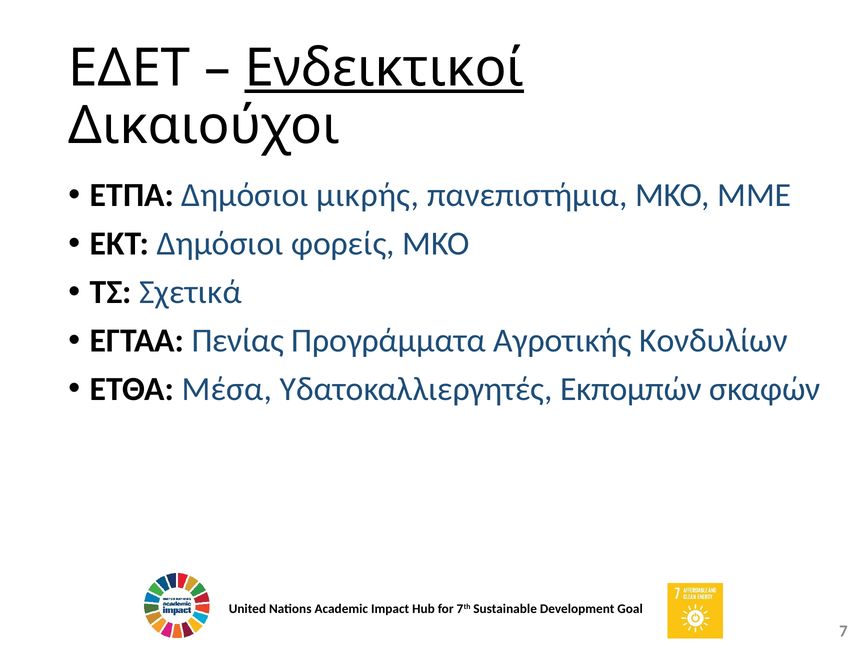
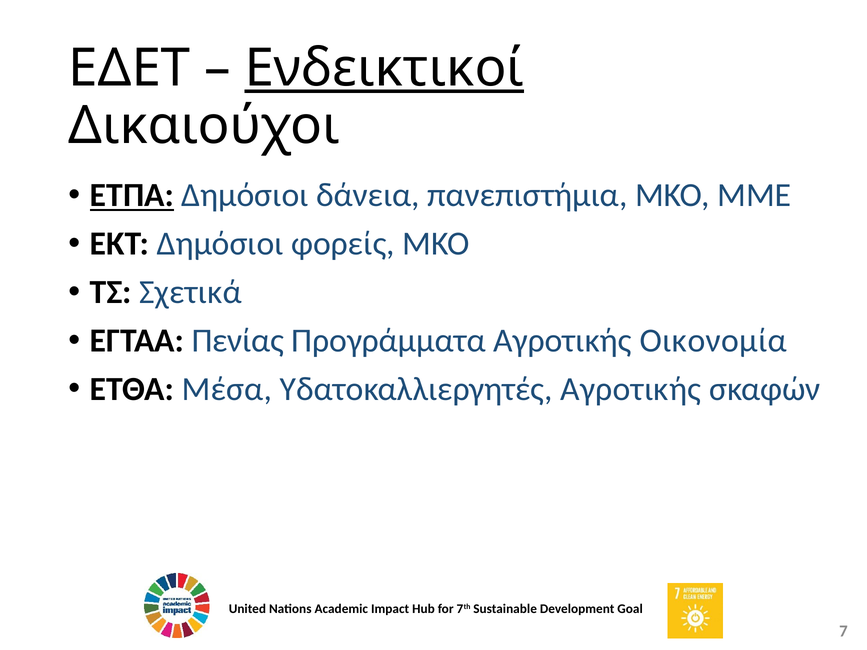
ΕΤΠΑ underline: none -> present (132, 195)
μικρής: μικρής -> δάνεια (368, 195)
Κονδυλίων: Κονδυλίων -> Οικονομία (713, 341)
Υδατοκαλλιεργητές Εκπομπών: Εκπομπών -> Αγροτικής (631, 389)
